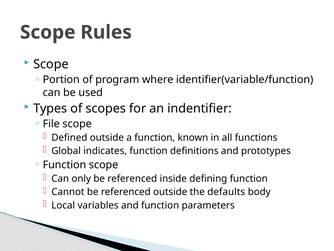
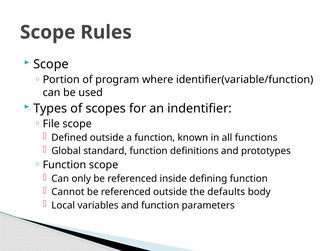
indicates: indicates -> standard (105, 151)
